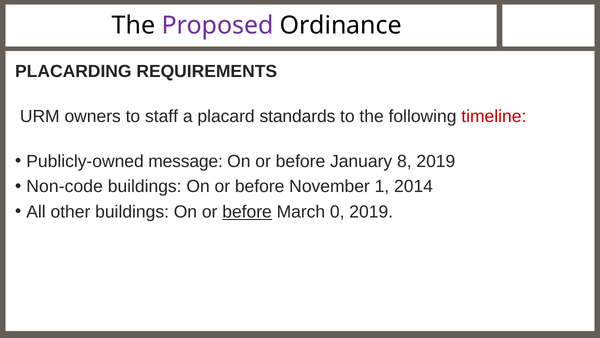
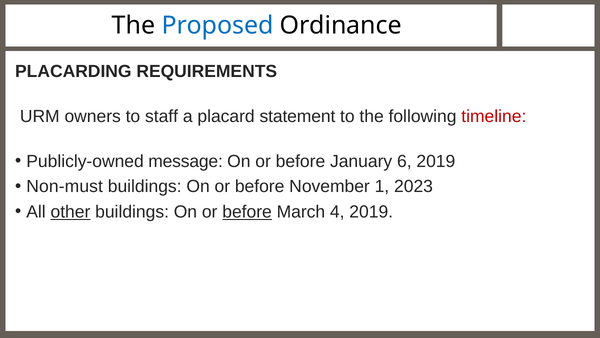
Proposed colour: purple -> blue (218, 25)
standards: standards -> statement (297, 116)
8: 8 -> 6 (404, 161)
Non-code: Non-code -> Non-must (65, 186)
2014: 2014 -> 2023 (414, 186)
other underline: none -> present (70, 211)
0: 0 -> 4 (337, 211)
